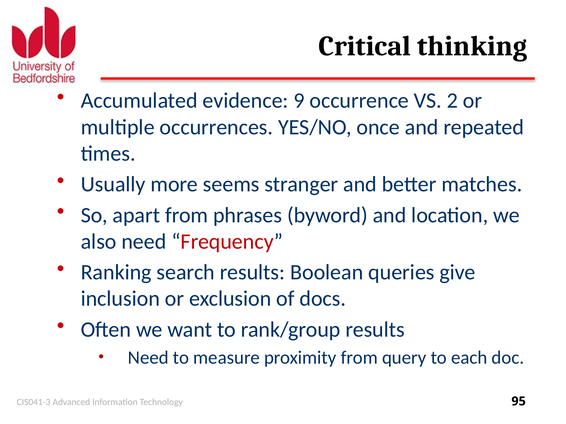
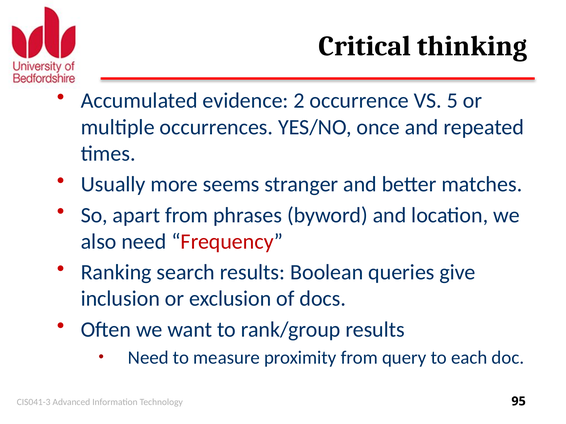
9: 9 -> 2 (299, 101)
2: 2 -> 5 (452, 101)
